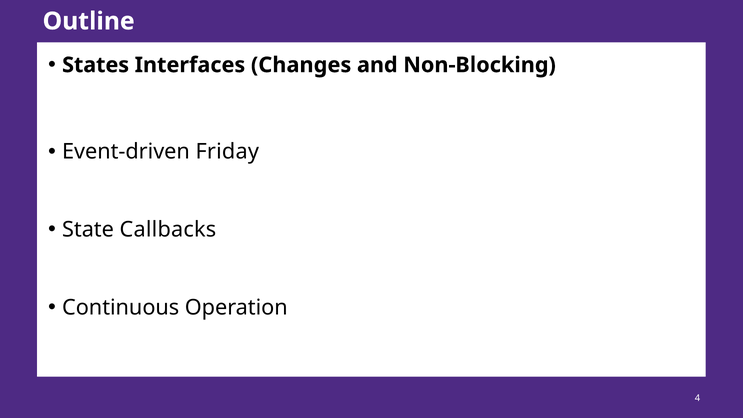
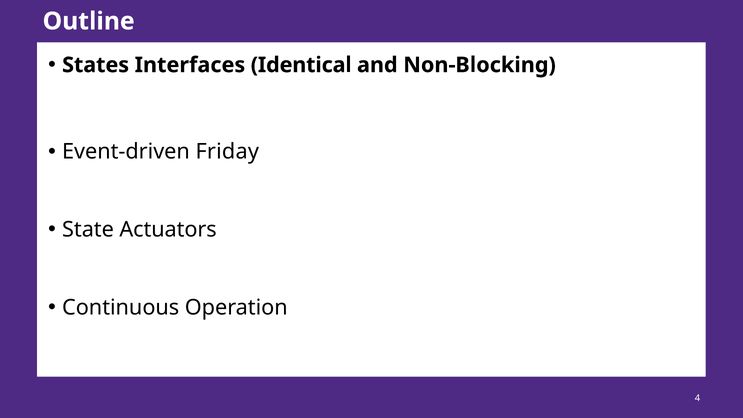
Changes: Changes -> Identical (301, 65)
Callbacks: Callbacks -> Actuators (168, 230)
